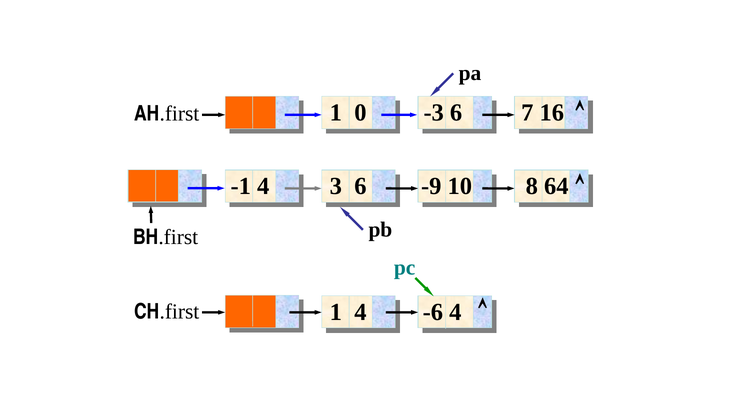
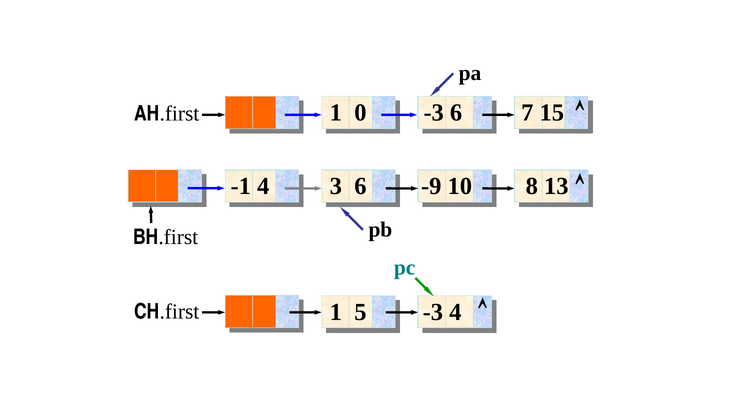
16: 16 -> 15 (552, 113)
64: 64 -> 13 (556, 186)
1 4: 4 -> 5 (360, 312)
-6: -6 -> -3 (433, 312)
